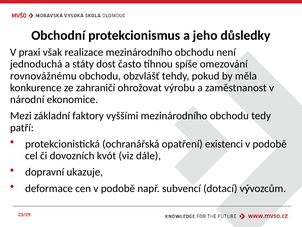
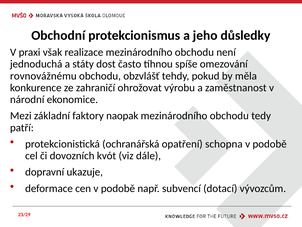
vyššími: vyššími -> naopak (122, 116)
existenci: existenci -> schopna (224, 144)
